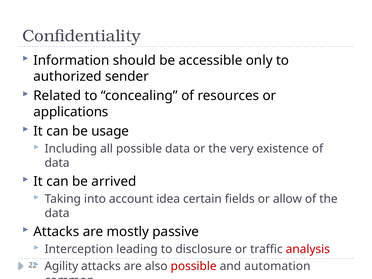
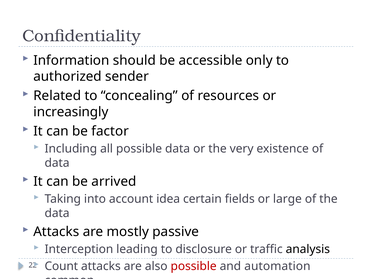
applications: applications -> increasingly (71, 112)
usage: usage -> factor (110, 131)
allow: allow -> large (287, 199)
analysis colour: red -> black (308, 249)
Agility: Agility -> Count (61, 266)
